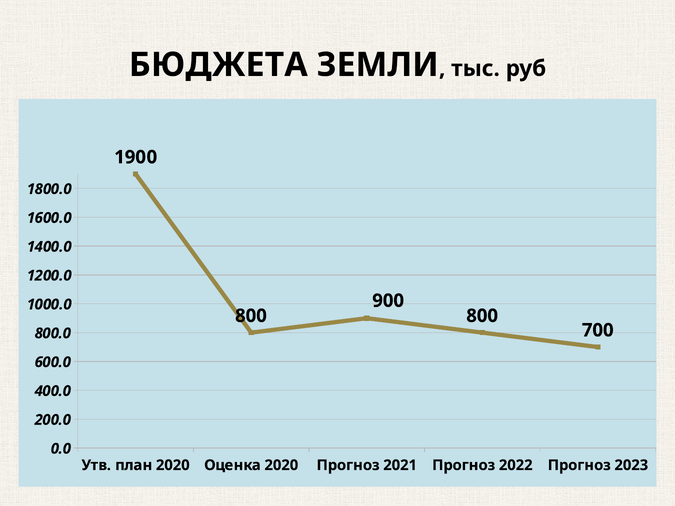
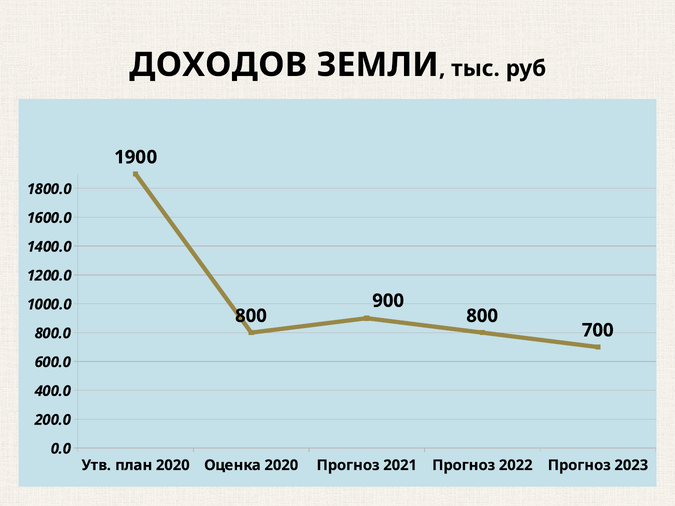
БЮДЖЕТА: БЮДЖЕТА -> ДОХОДОВ (218, 65)
